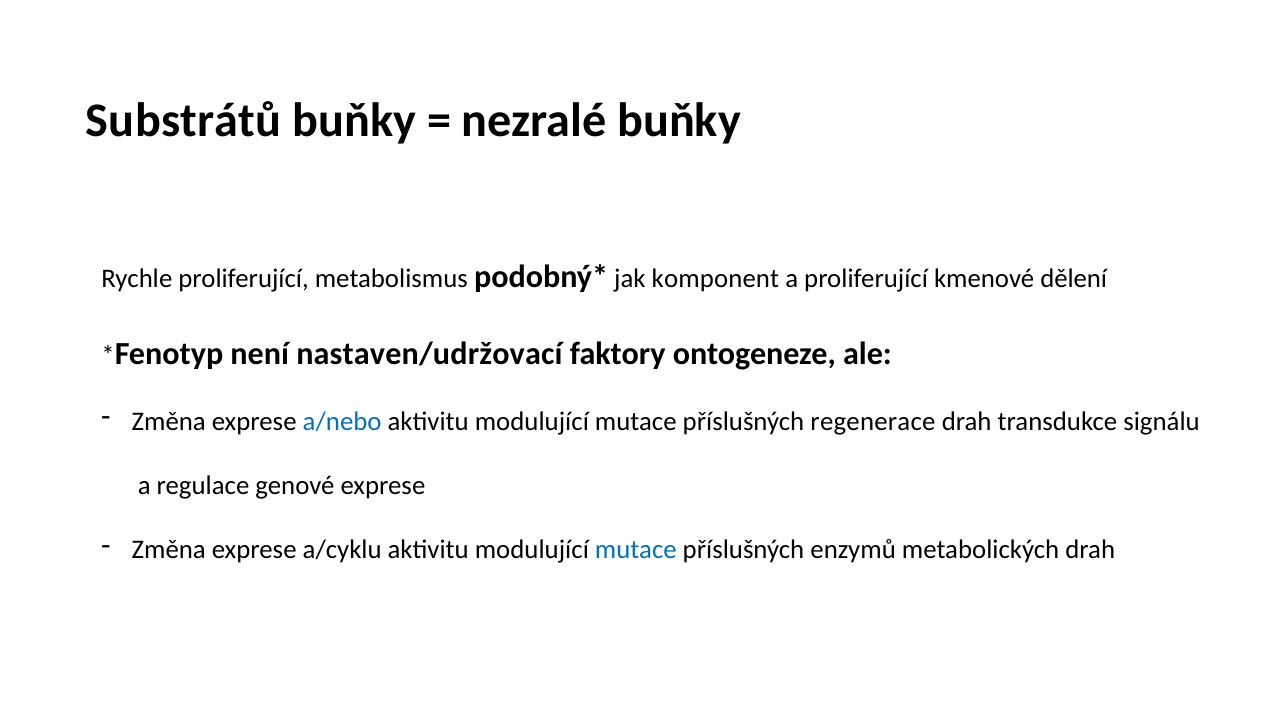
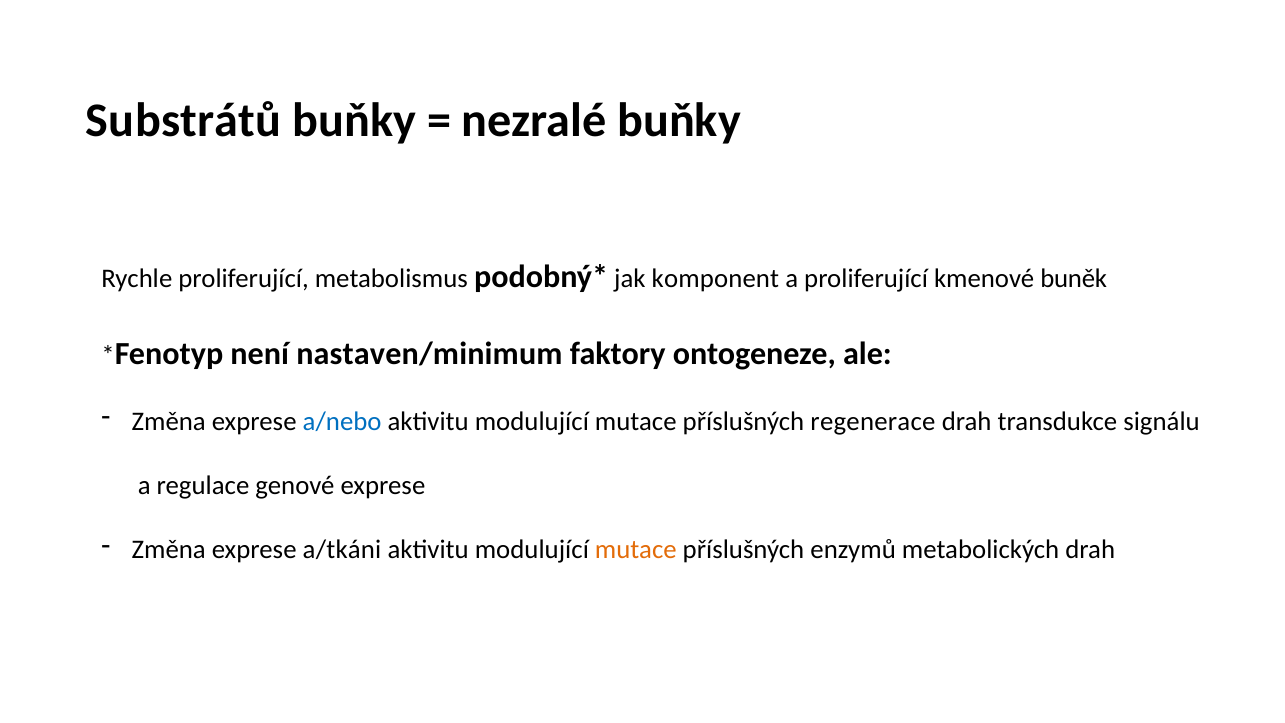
dělení: dělení -> buněk (1074, 279)
nastaven/udržovací: nastaven/udržovací -> nastaven/minimum (429, 354)
a/cyklu: a/cyklu -> a/tkáni (342, 550)
mutace colour: blue -> orange (636, 550)
